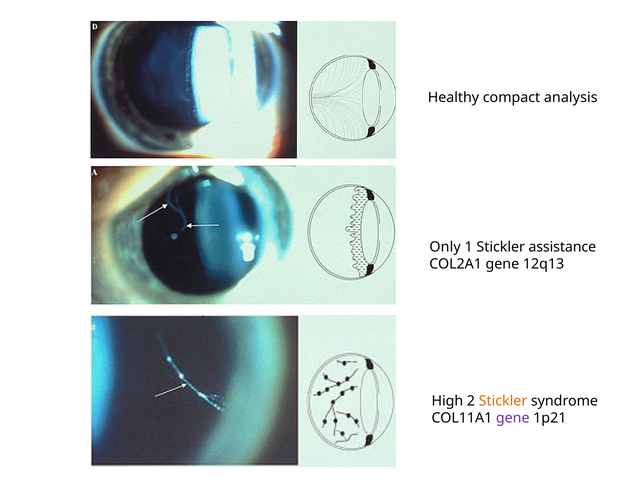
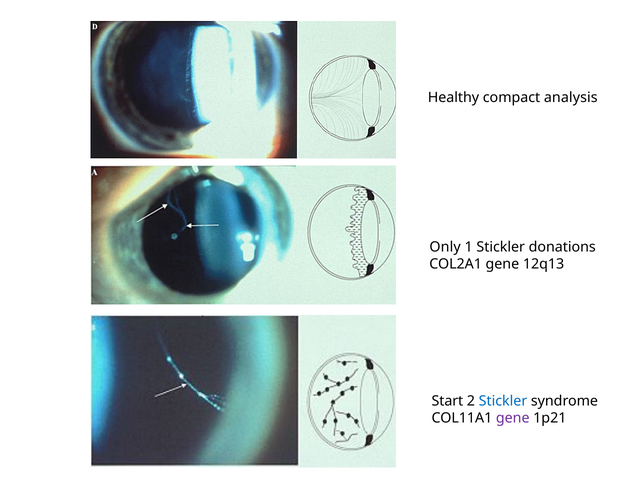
assistance: assistance -> donations (562, 247)
High: High -> Start (447, 401)
Stickler colour: orange -> blue (503, 401)
